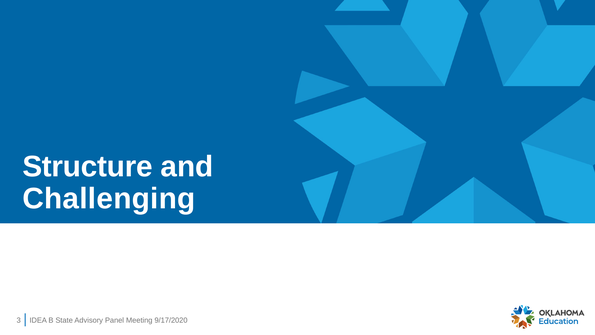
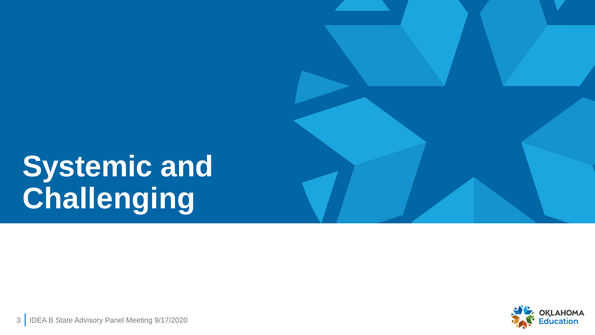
Structure: Structure -> Systemic (87, 167)
